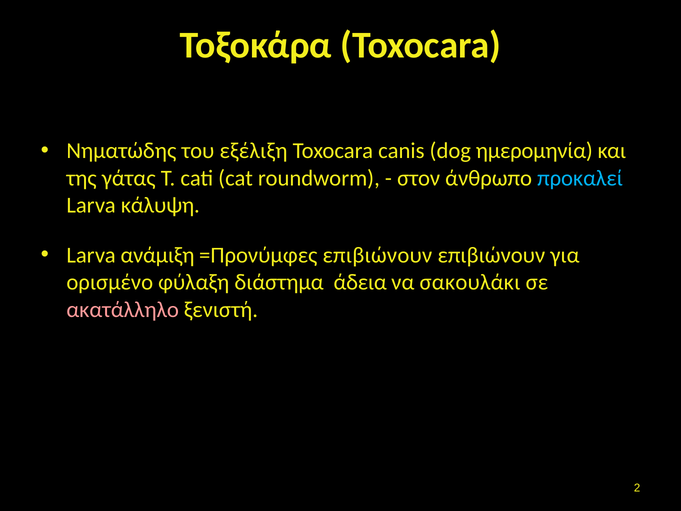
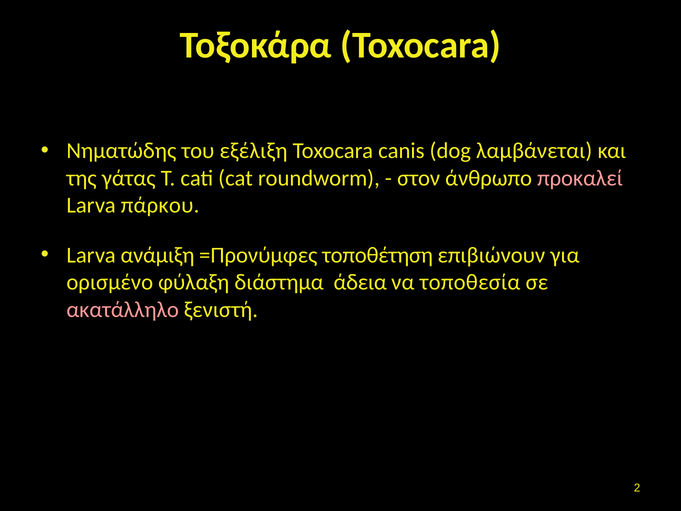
ημερομηνία: ημερομηνία -> λαμβάνεται (534, 151)
προκαλεί colour: light blue -> pink (580, 178)
κάλυψη: κάλυψη -> πάρκου (160, 205)
=Προνύμφες επιβιώνουν: επιβιώνουν -> τοποθέτηση (378, 255)
σακουλάκι: σακουλάκι -> τοποθεσία (470, 282)
